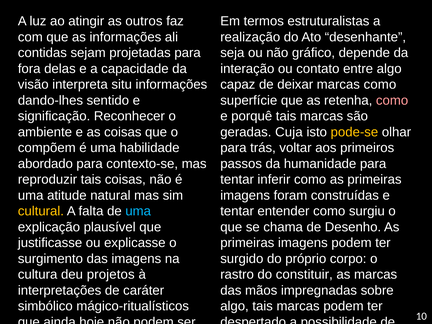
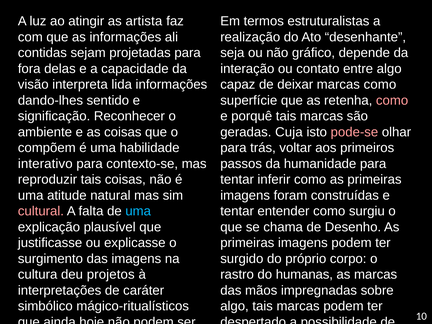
outros: outros -> artista (144, 21)
situ: situ -> lida (122, 85)
pode-se colour: yellow -> pink (354, 132)
abordado: abordado -> interativo (45, 164)
cultural colour: yellow -> pink (41, 211)
constituir: constituir -> humanas (304, 275)
